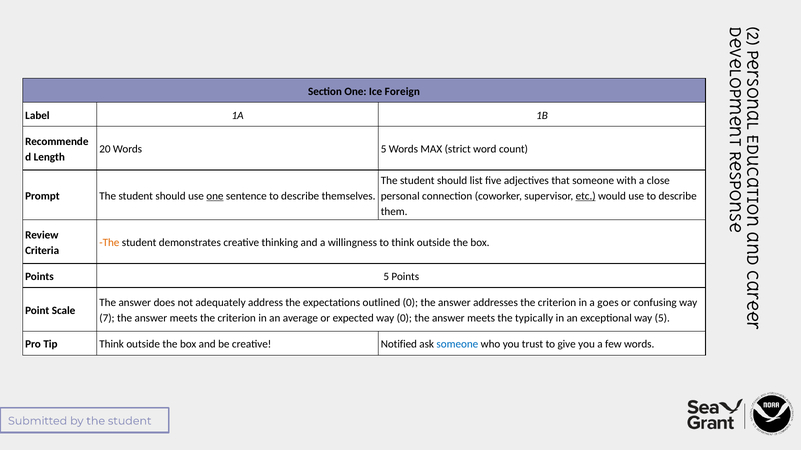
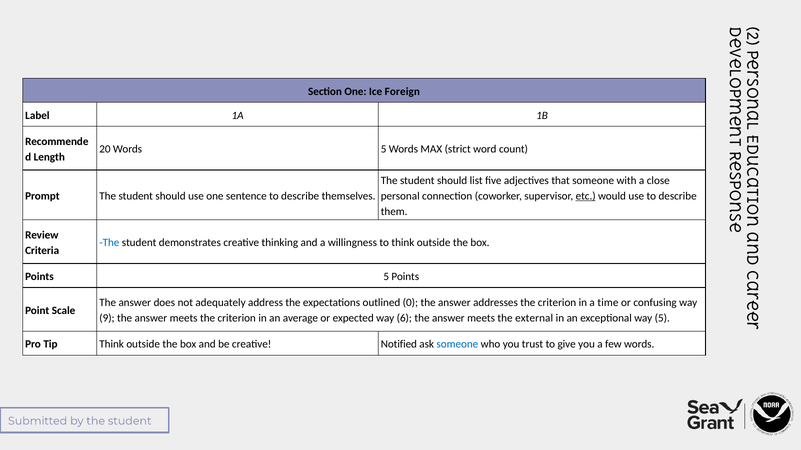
one underline: present -> none (215, 196)
The colour: orange -> blue (109, 243)
goes: goes -> time (608, 303)
7: 7 -> 9 (107, 319)
way 0: 0 -> 6 (404, 319)
typically: typically -> external (534, 319)
